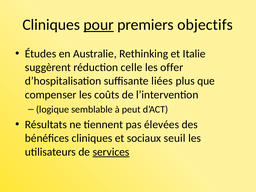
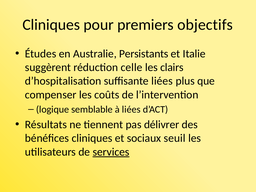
pour underline: present -> none (99, 25)
Rethinking: Rethinking -> Persistants (144, 54)
offer: offer -> clairs (172, 67)
à peut: peut -> liées (131, 109)
élevées: élevées -> délivrer (162, 125)
